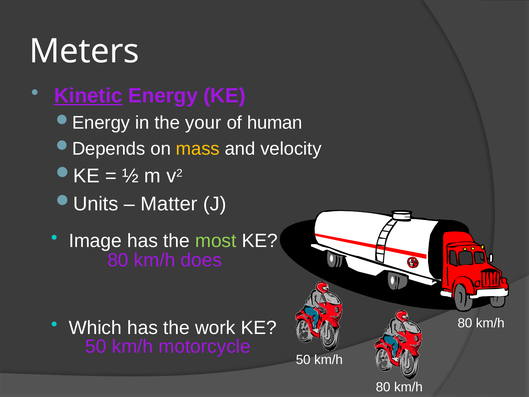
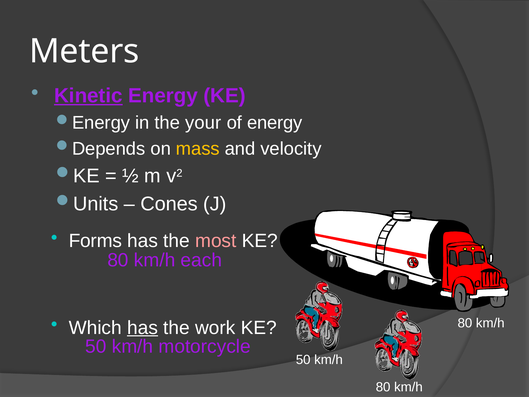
of human: human -> energy (275, 123)
Matter: Matter -> Cones (169, 204)
Image: Image -> Forms (95, 241)
most colour: light green -> pink (216, 241)
does: does -> each (201, 260)
has underline: none -> present (142, 327)
